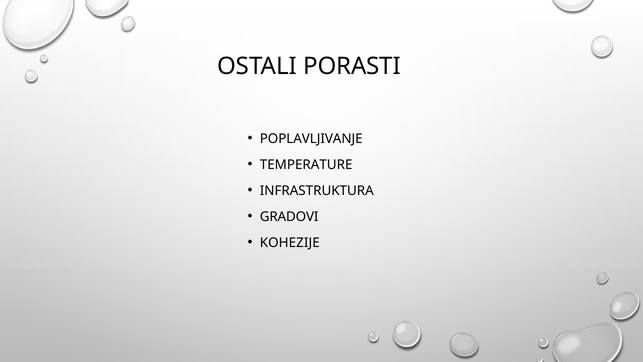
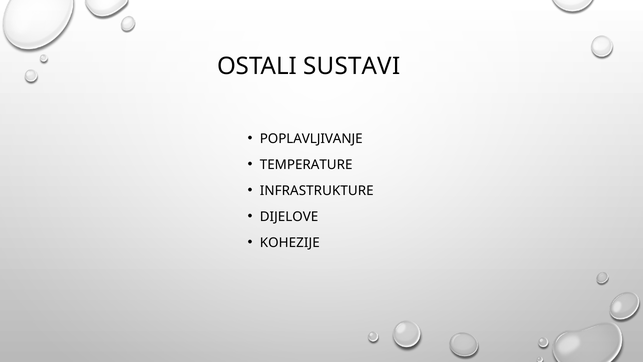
PORASTI: PORASTI -> SUSTAVI (352, 66)
INFRASTRUKTURA: INFRASTRUKTURA -> INFRASTRUKTURE (317, 191)
GRADOVI: GRADOVI -> DIJELOVE (289, 217)
